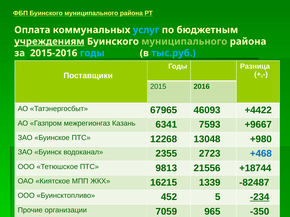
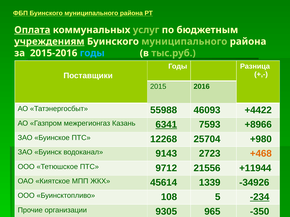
Оплата underline: none -> present (32, 30)
услуг colour: light blue -> light green (146, 30)
тыс.руб colour: light blue -> light green (174, 53)
67965: 67965 -> 55988 (164, 110)
6341 underline: none -> present (166, 125)
+9667: +9667 -> +8966 (258, 125)
13048: 13048 -> 25704 (207, 139)
2355: 2355 -> 9143 (166, 154)
+468 colour: blue -> orange (261, 154)
9813: 9813 -> 9712 (166, 168)
+18744: +18744 -> +11944 (255, 168)
16215: 16215 -> 45614 (164, 183)
-82487: -82487 -> -34926 (254, 183)
452: 452 -> 108 (169, 197)
7059: 7059 -> 9305 (166, 212)
